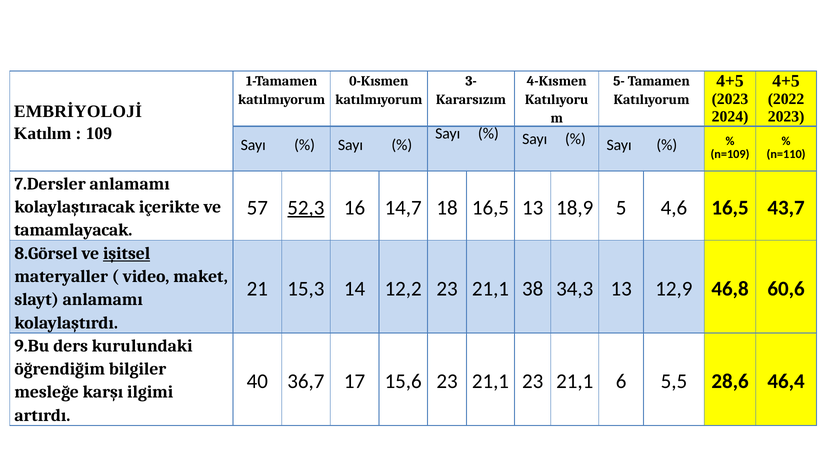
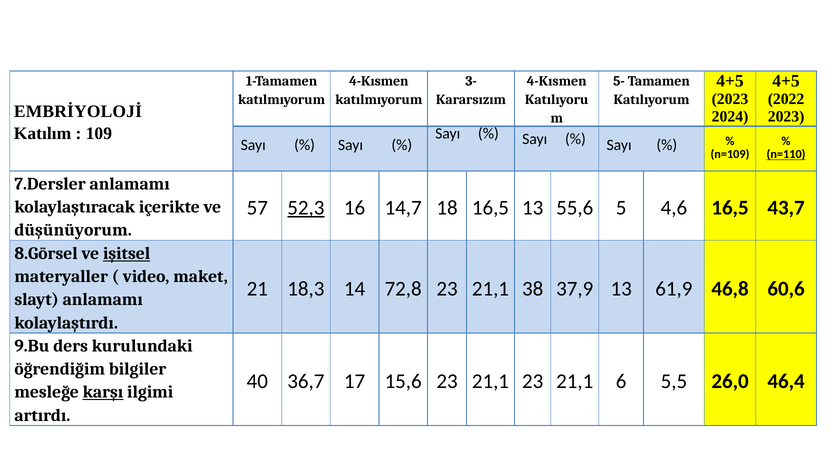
0-Kısmen: 0-Kısmen -> 4-Kısmen (379, 81)
n=110 underline: none -> present (786, 154)
18,9: 18,9 -> 55,6 (575, 208)
tamamlayacak: tamamlayacak -> düşünüyorum (73, 230)
15,3: 15,3 -> 18,3 (306, 289)
12,2: 12,2 -> 72,8 (403, 289)
34,3: 34,3 -> 37,9 (575, 289)
12,9: 12,9 -> 61,9 (674, 289)
28,6: 28,6 -> 26,0 (730, 381)
karşı underline: none -> present (103, 392)
